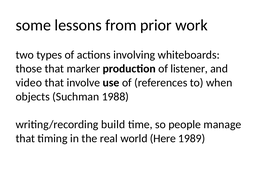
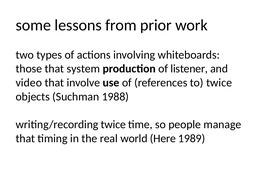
marker: marker -> system (83, 69)
to when: when -> twice (219, 83)
writing/recording build: build -> twice (113, 124)
